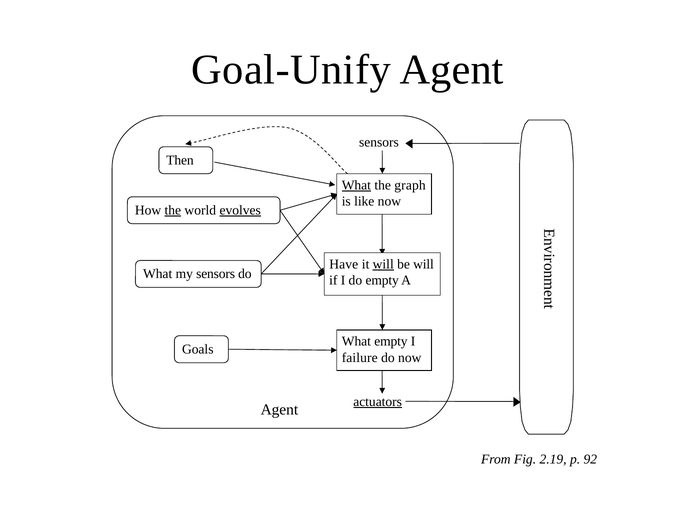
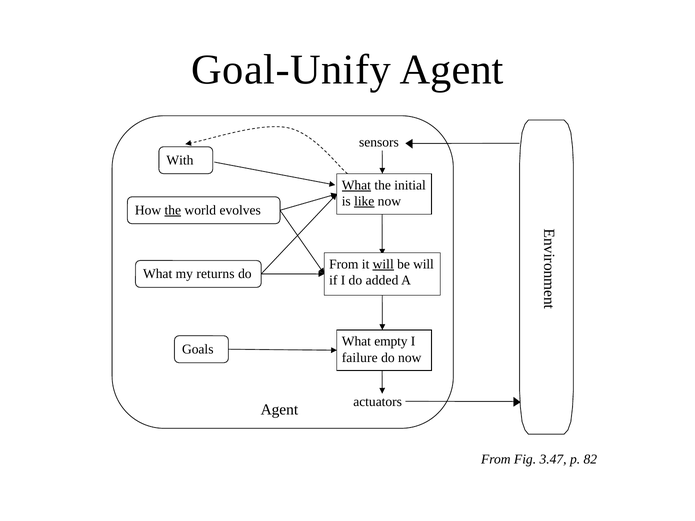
Then: Then -> With (180, 160)
graph: graph -> initial (410, 185)
like underline: none -> present (364, 201)
evolves underline: present -> none (240, 210)
Have: Have -> From (344, 264)
my sensors: sensors -> returns (215, 274)
do empty: empty -> added (382, 281)
actuators underline: present -> none (378, 402)
2.19: 2.19 -> 3.47 (553, 459)
92: 92 -> 82 (590, 459)
